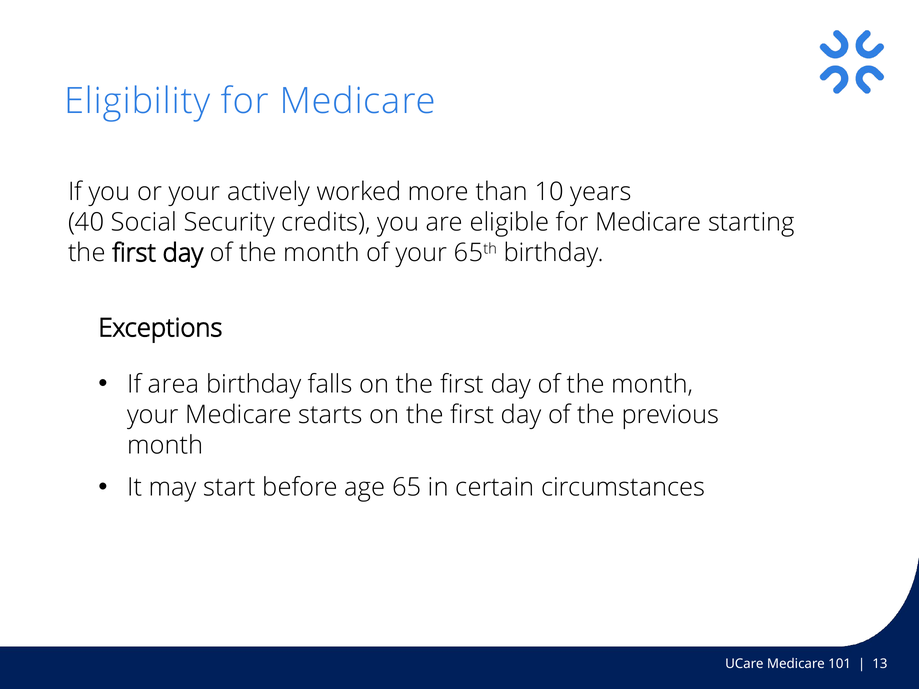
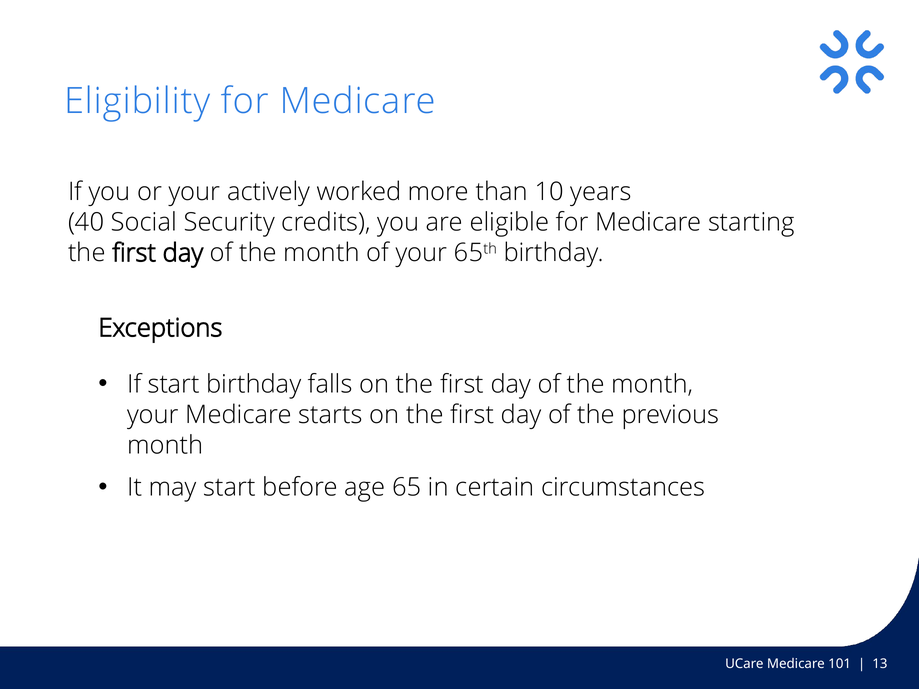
If area: area -> start (174, 384)
